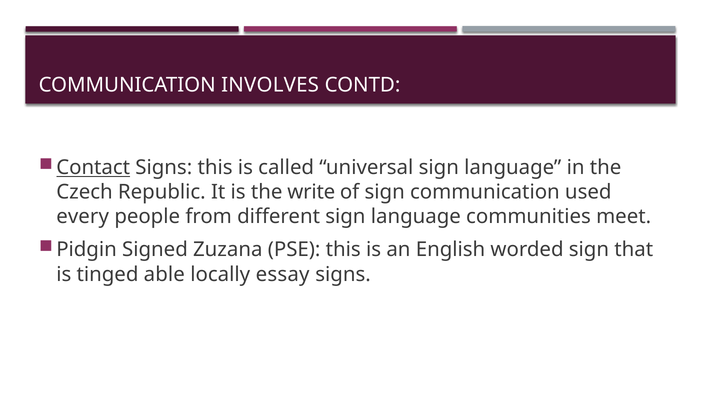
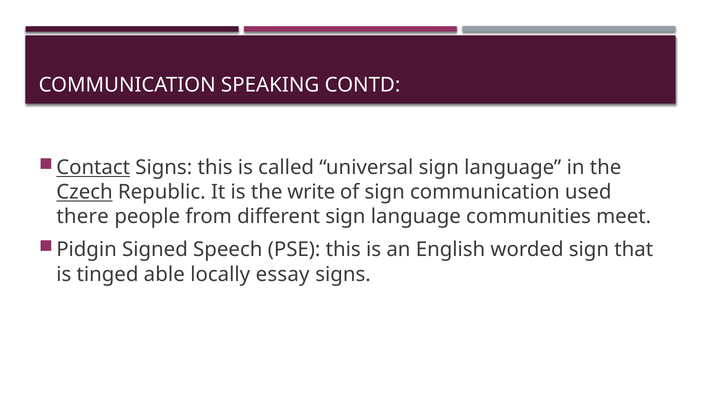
INVOLVES: INVOLVES -> SPEAKING (270, 85)
Czech underline: none -> present (84, 192)
every: every -> there (83, 217)
Zuzana: Zuzana -> Speech (228, 250)
